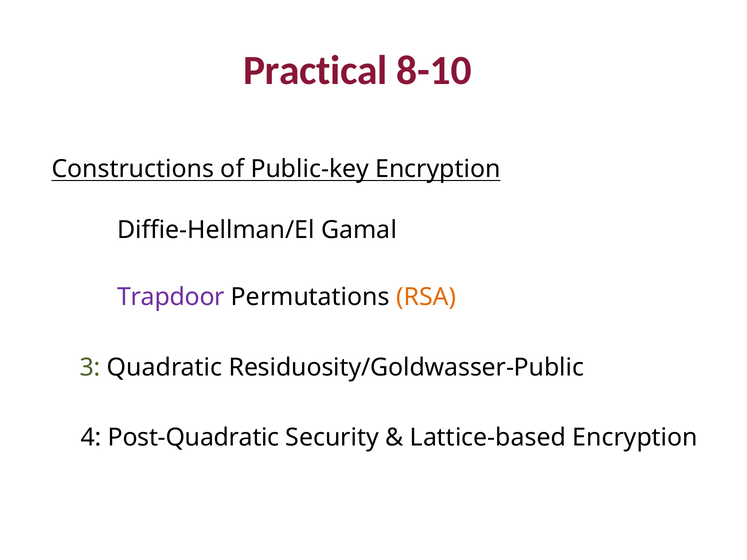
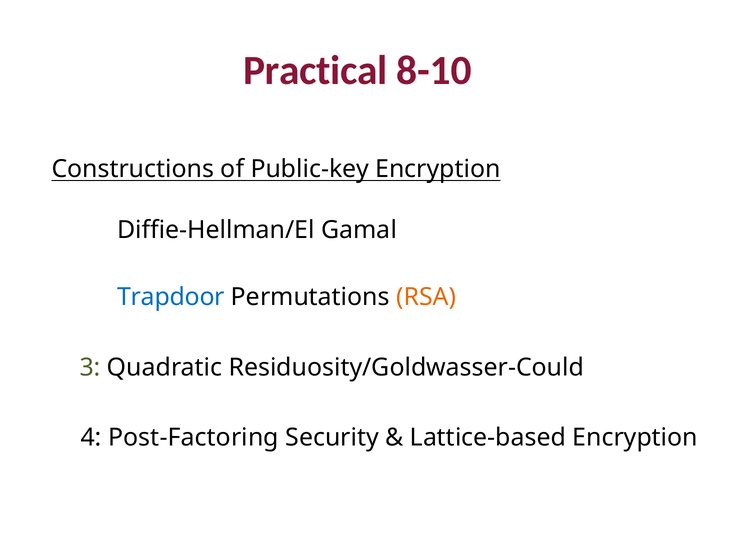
Trapdoor colour: purple -> blue (171, 297)
Residuosity/Goldwasser-Public: Residuosity/Goldwasser-Public -> Residuosity/Goldwasser-Could (406, 368)
Post-Quadratic: Post-Quadratic -> Post-Factoring (193, 438)
